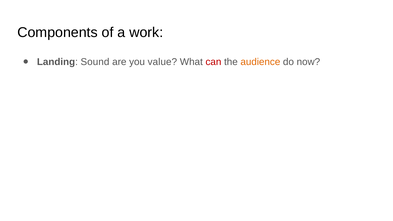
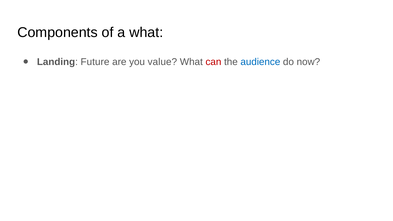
a work: work -> what (146, 33)
Sound: Sound -> Future (95, 62)
audience colour: orange -> blue (260, 62)
